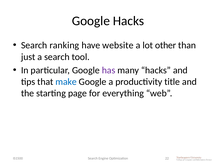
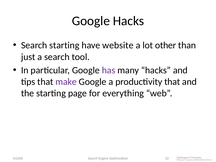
Search ranking: ranking -> starting (64, 45)
make colour: blue -> purple (66, 82)
productivity title: title -> that (172, 82)
